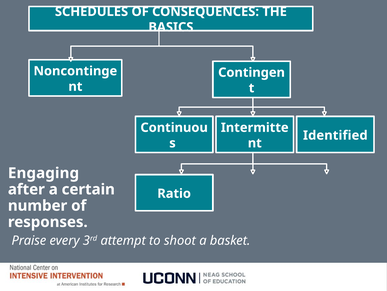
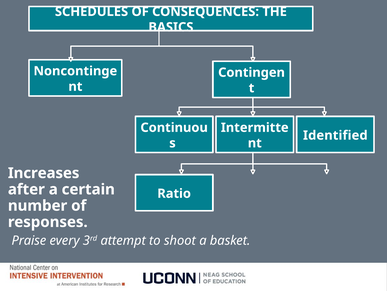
Engaging: Engaging -> Increases (44, 173)
